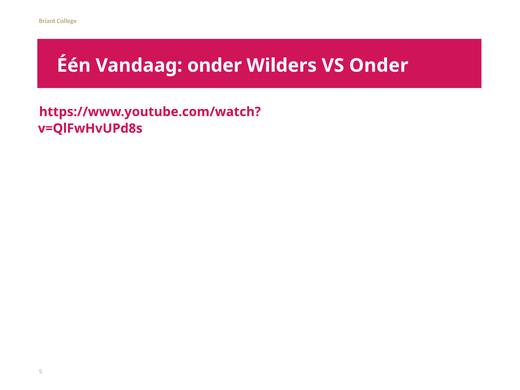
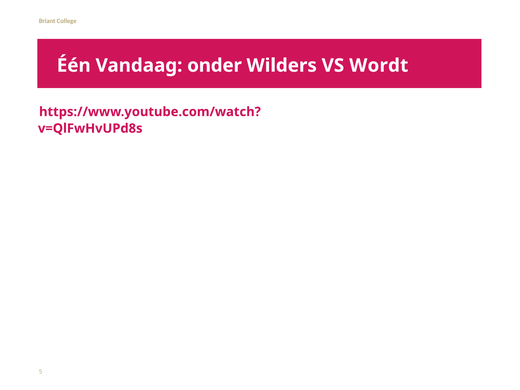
VS Onder: Onder -> Wordt (379, 66)
